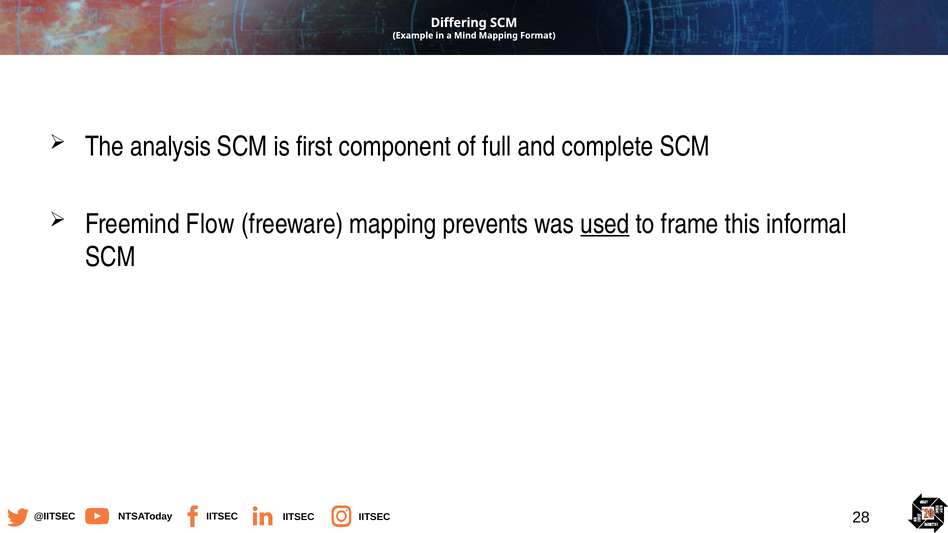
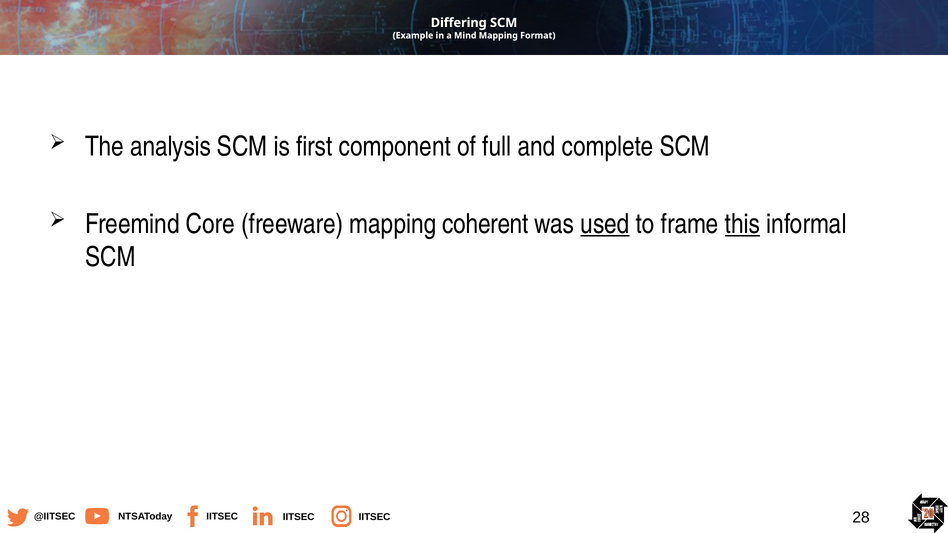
Flow: Flow -> Core (210, 224)
prevents: prevents -> coherent (485, 224)
this underline: none -> present (742, 224)
